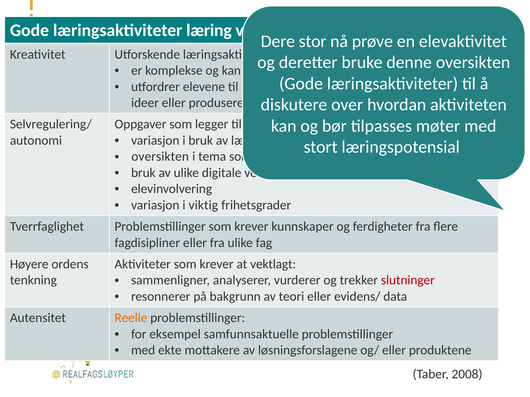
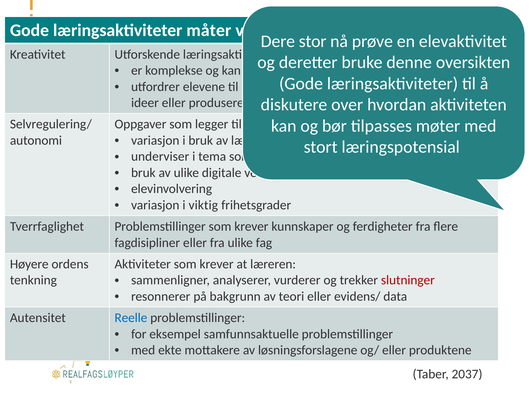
læringsaktiviteter læring: læring -> måter (209, 30)
oversikten: oversikten -> underviser (160, 157)
vektlagt: vektlagt -> læreren (273, 264)
Reelle colour: orange -> blue (131, 318)
2008: 2008 -> 2037 (467, 375)
